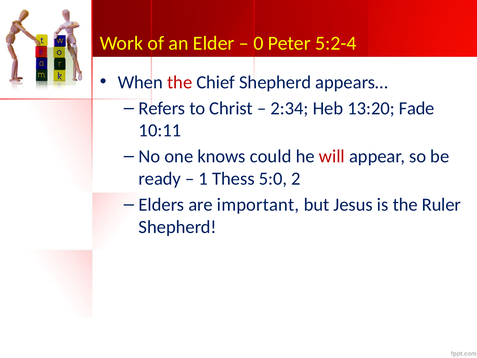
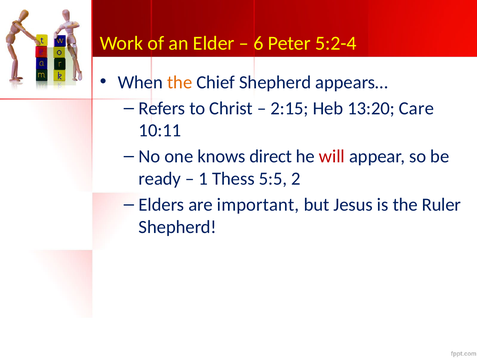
0: 0 -> 6 (258, 43)
the colour: red -> orange (180, 82)
2:34: 2:34 -> 2:15 (289, 108)
Fade: Fade -> Care (416, 108)
could: could -> direct (271, 156)
5:0: 5:0 -> 5:5 (273, 179)
